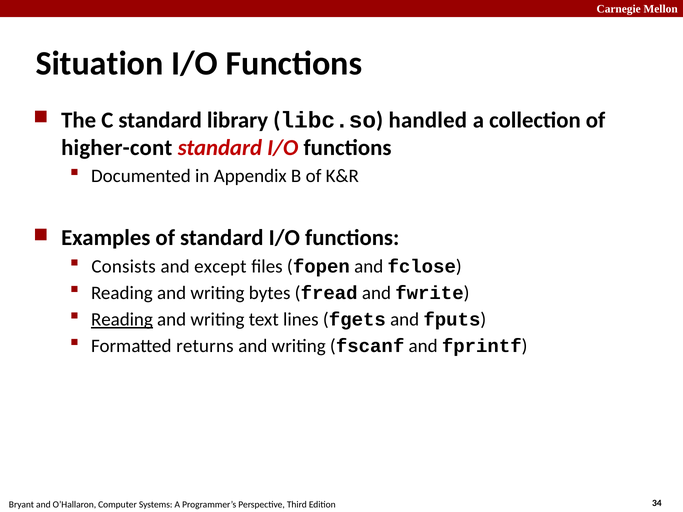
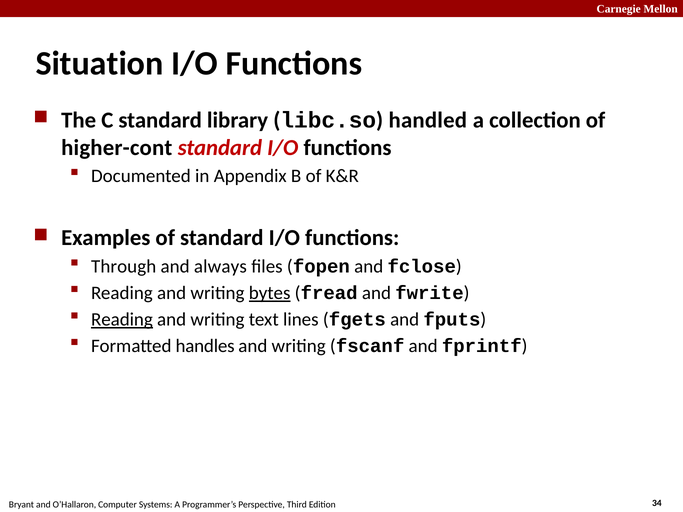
Consists: Consists -> Through (124, 267)
except: except -> always (220, 267)
bytes underline: none -> present (270, 293)
returns: returns -> handles (205, 346)
